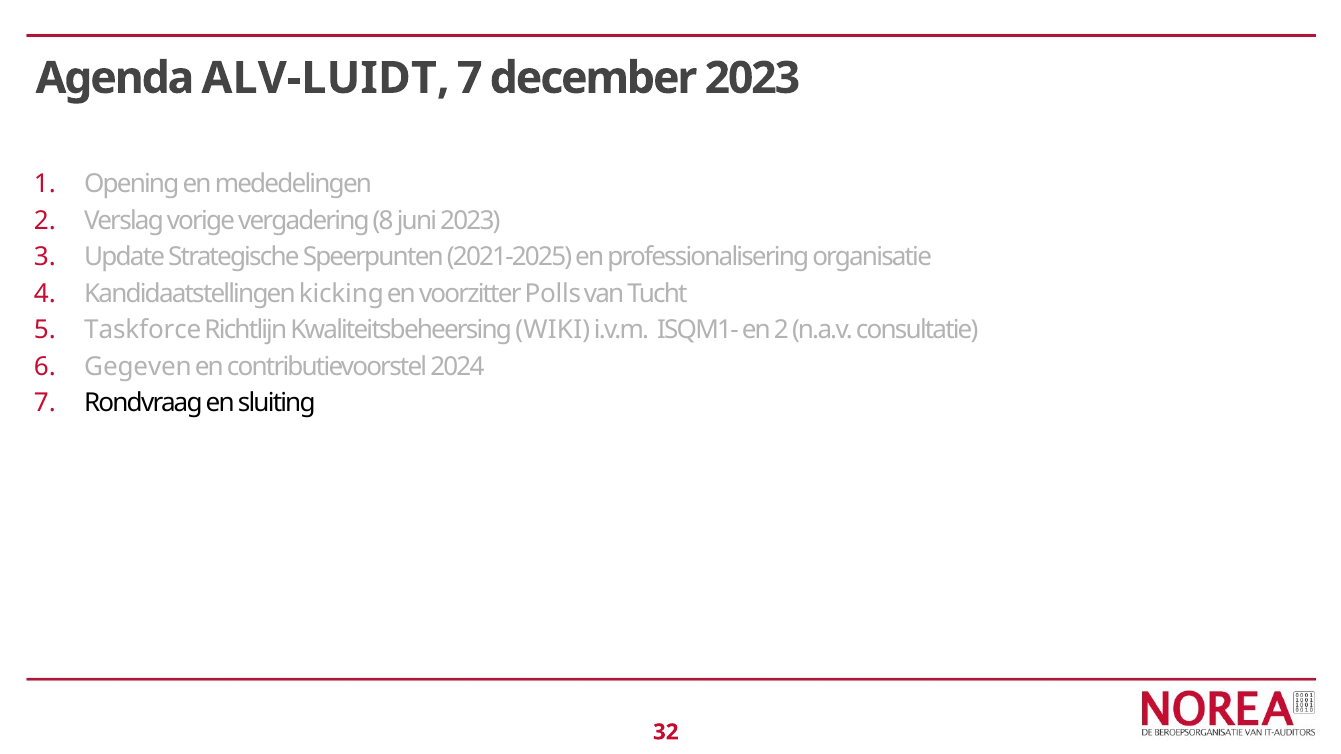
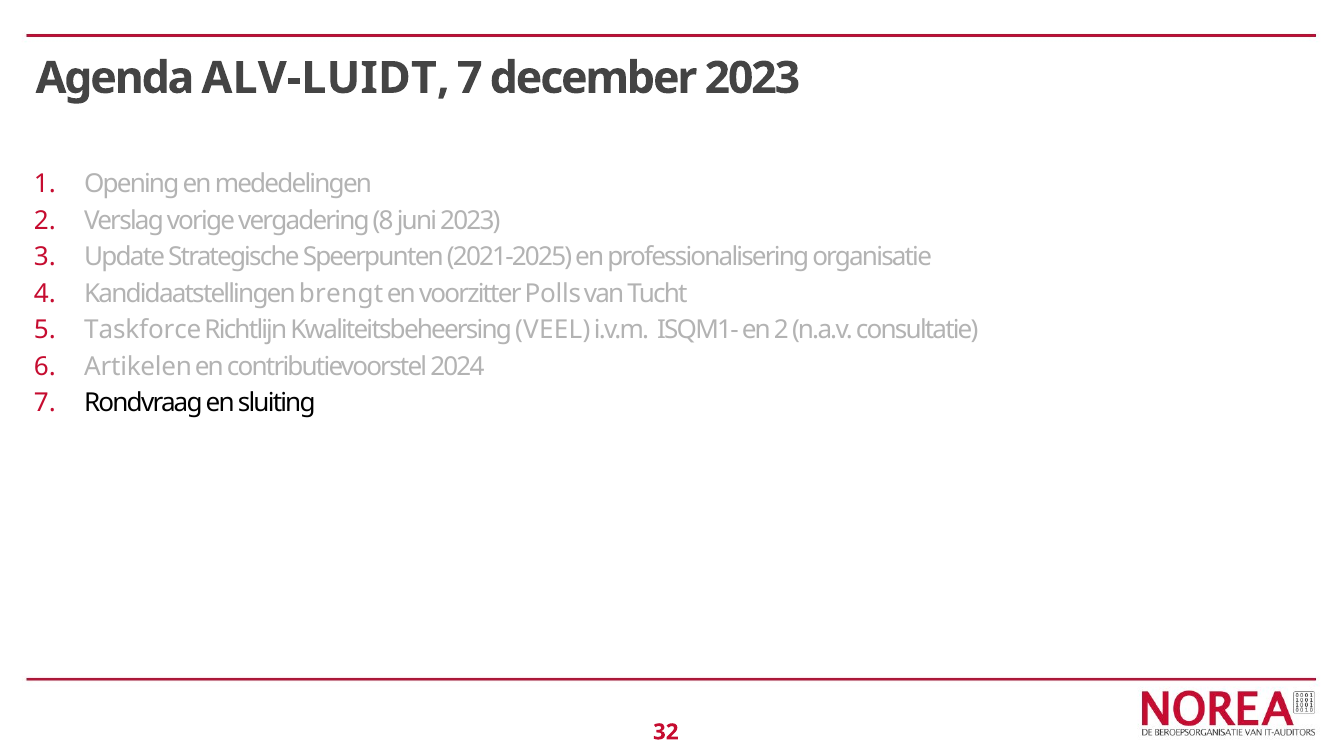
kicking: kicking -> brengt (341, 294)
WIKI: WIKI -> VEEL (553, 330)
Gegeven: Gegeven -> Artikelen (138, 367)
